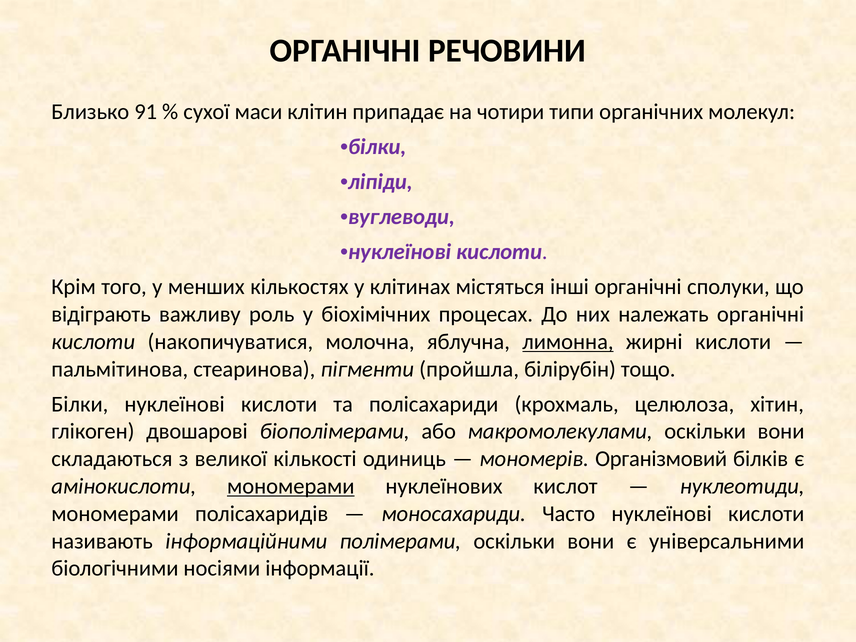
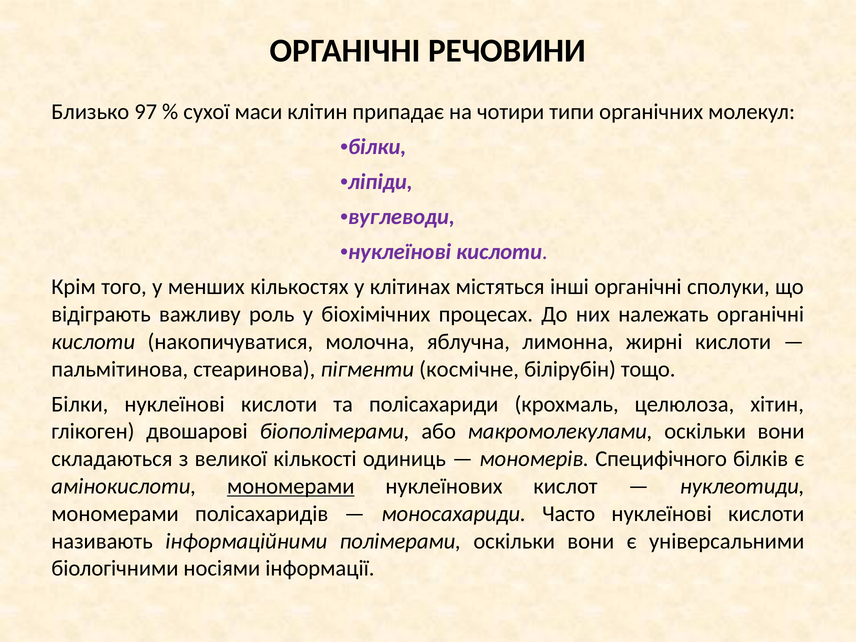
91: 91 -> 97 (146, 112)
лимонна underline: present -> none (568, 342)
пройшла: пройшла -> космічне (469, 369)
Організмовий: Організмовий -> Специфічного (661, 459)
